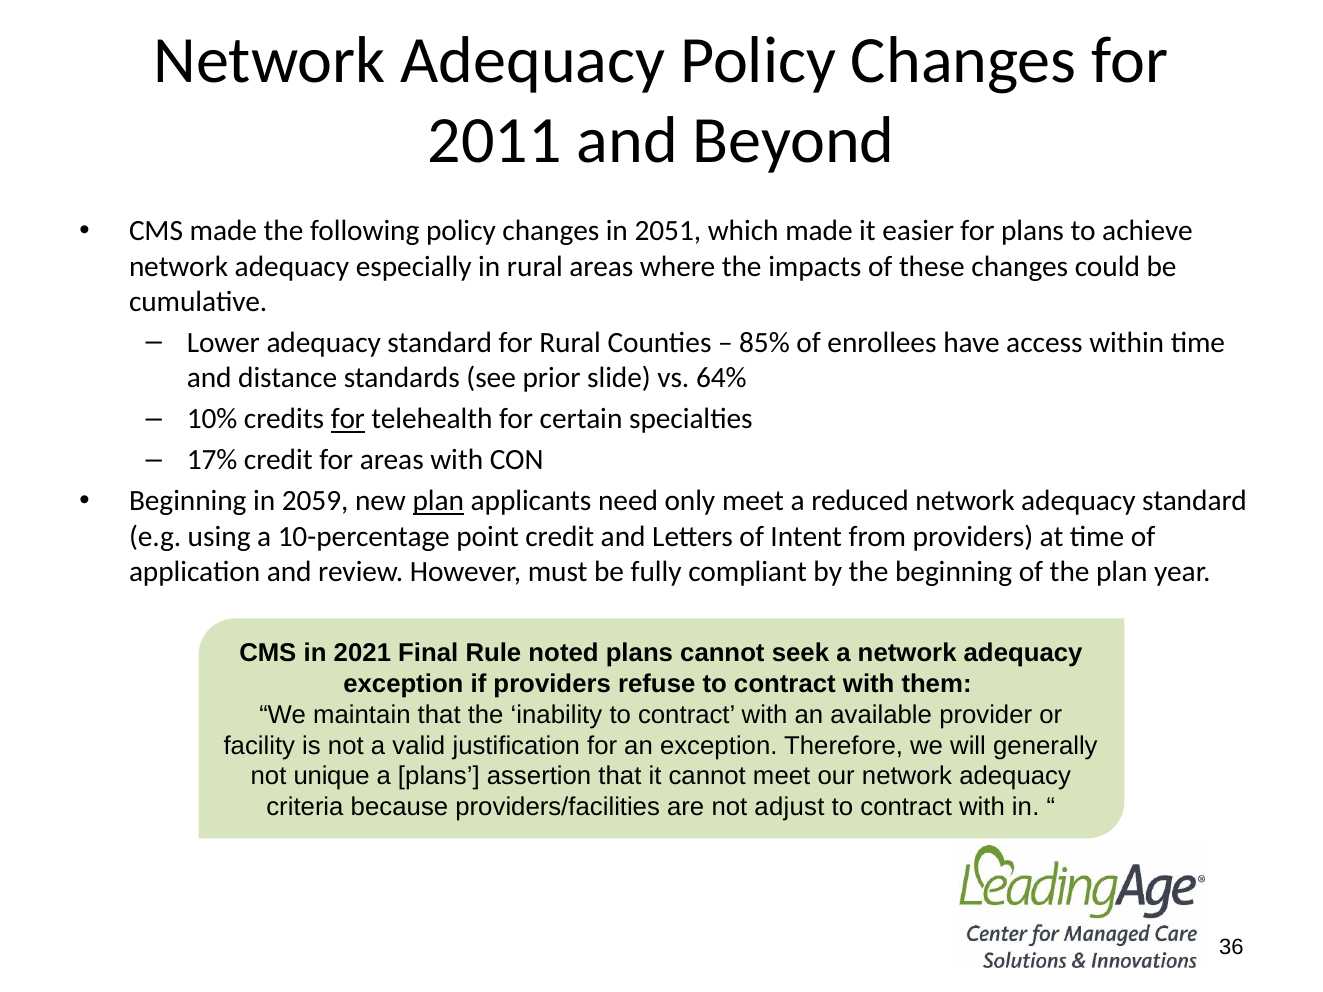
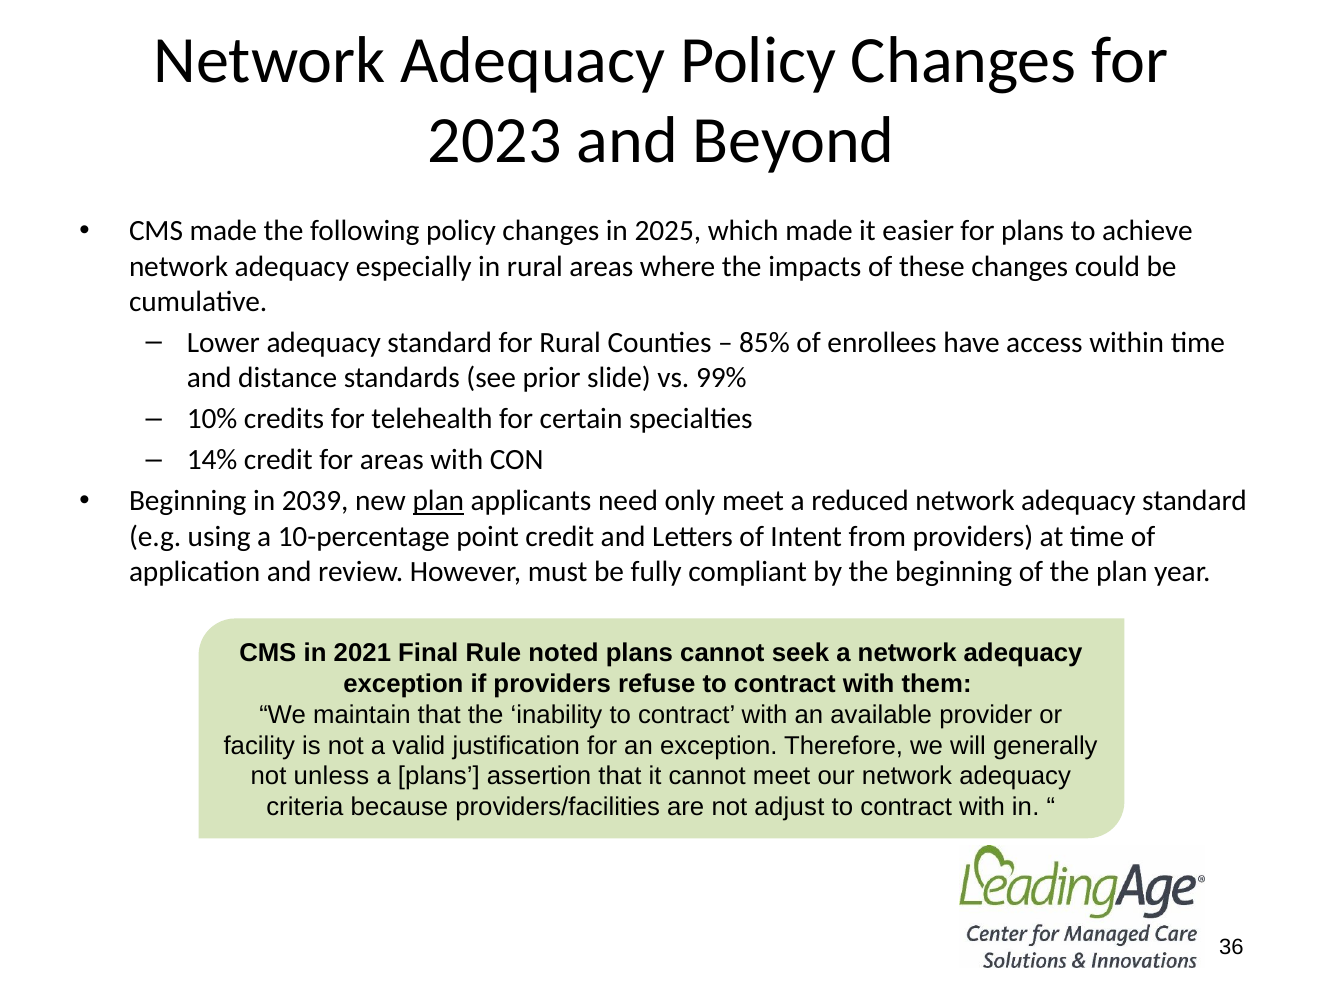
2011: 2011 -> 2023 (495, 140)
2051: 2051 -> 2025 (668, 231)
64%: 64% -> 99% (721, 378)
for underline: present -> none (348, 419)
17%: 17% -> 14% (212, 460)
2059: 2059 -> 2039 (315, 501)
unique: unique -> unless (331, 777)
